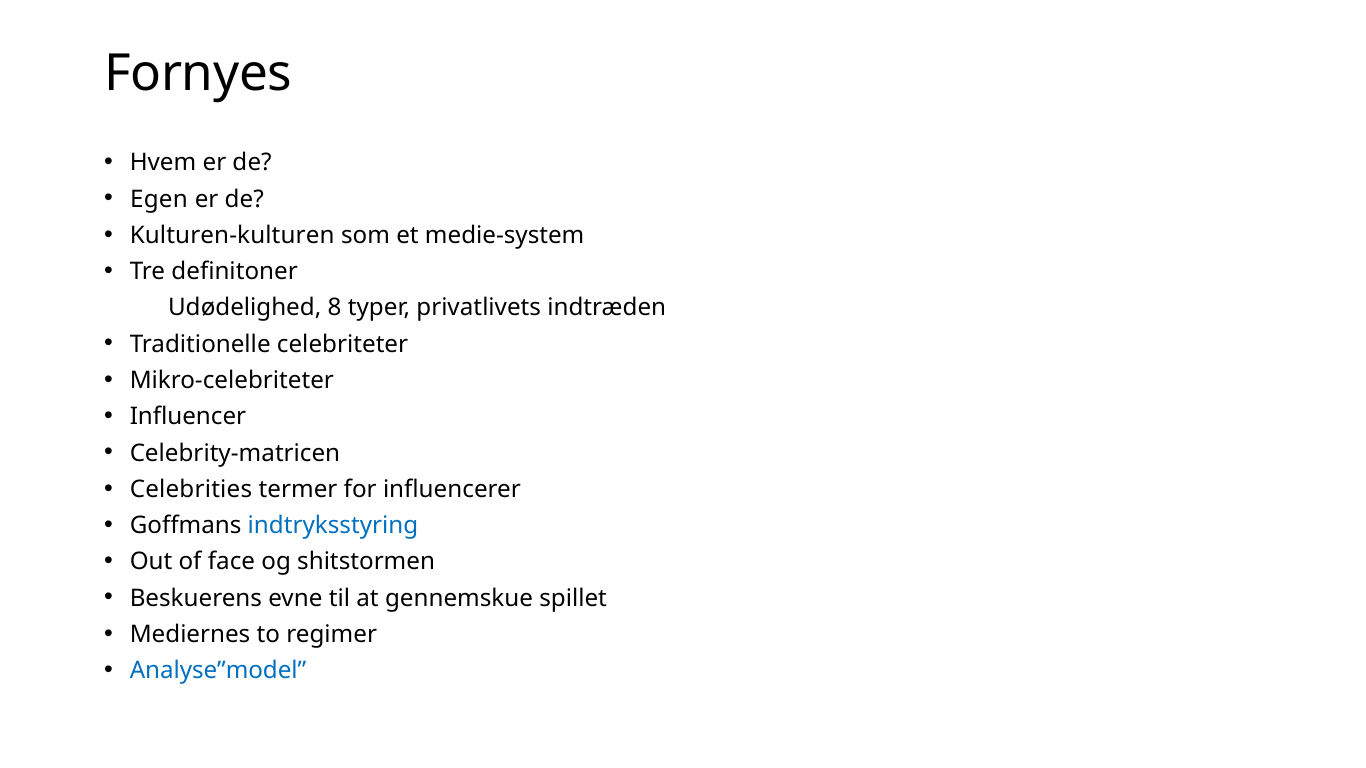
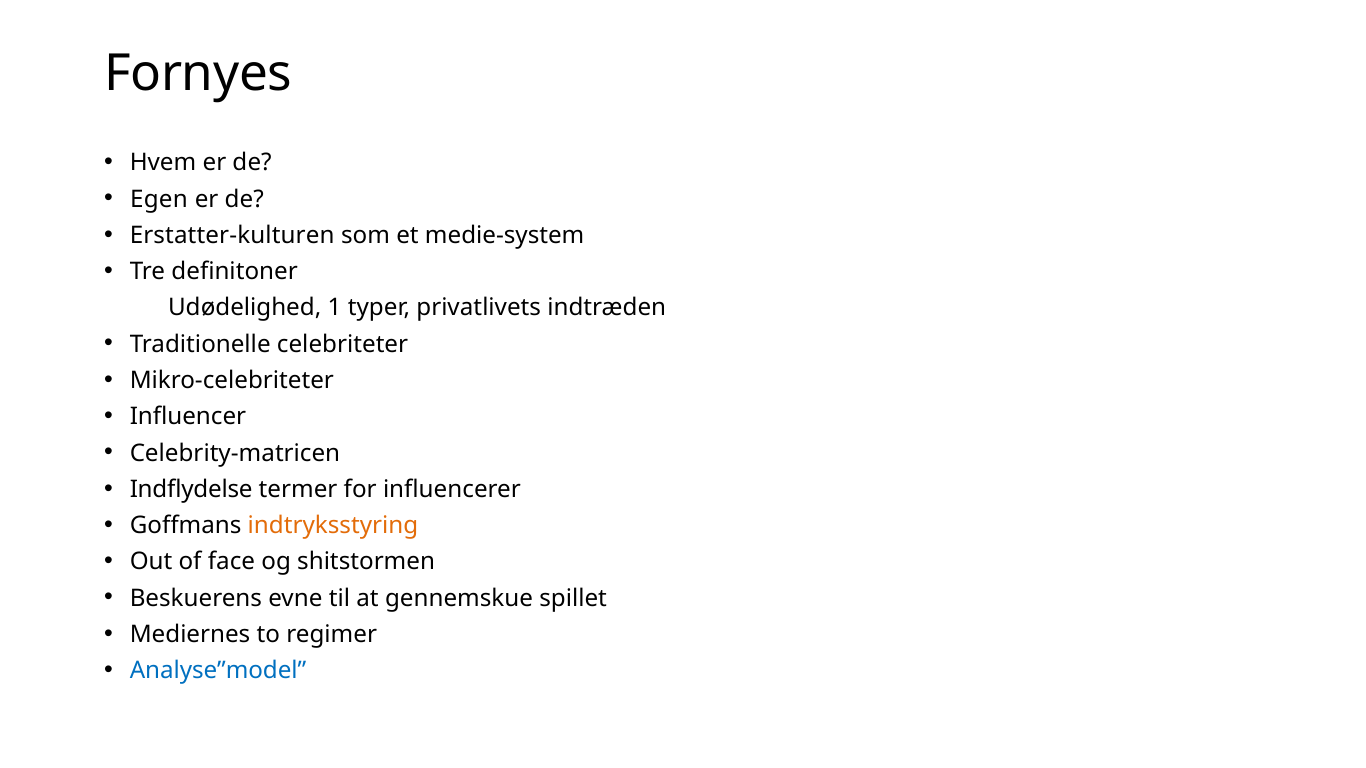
Kulturen-kulturen: Kulturen-kulturen -> Erstatter-kulturen (232, 235)
8: 8 -> 1 (335, 308)
Celebrities: Celebrities -> Indflydelse (191, 490)
indtryksstyring colour: blue -> orange (333, 526)
